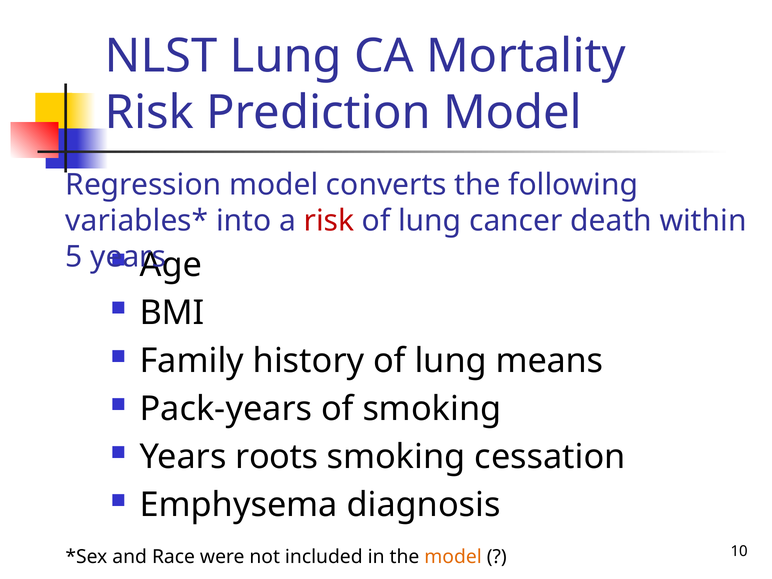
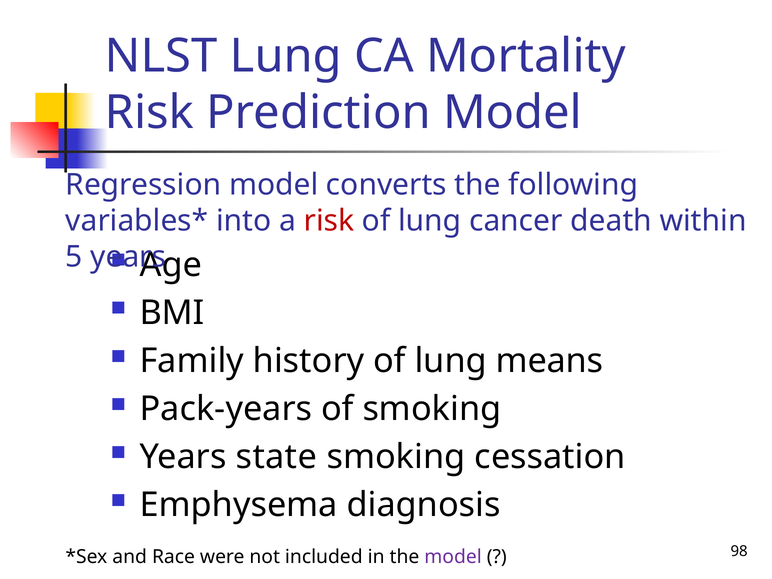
roots: roots -> state (276, 457)
model colour: orange -> purple (453, 557)
10: 10 -> 98 (739, 551)
